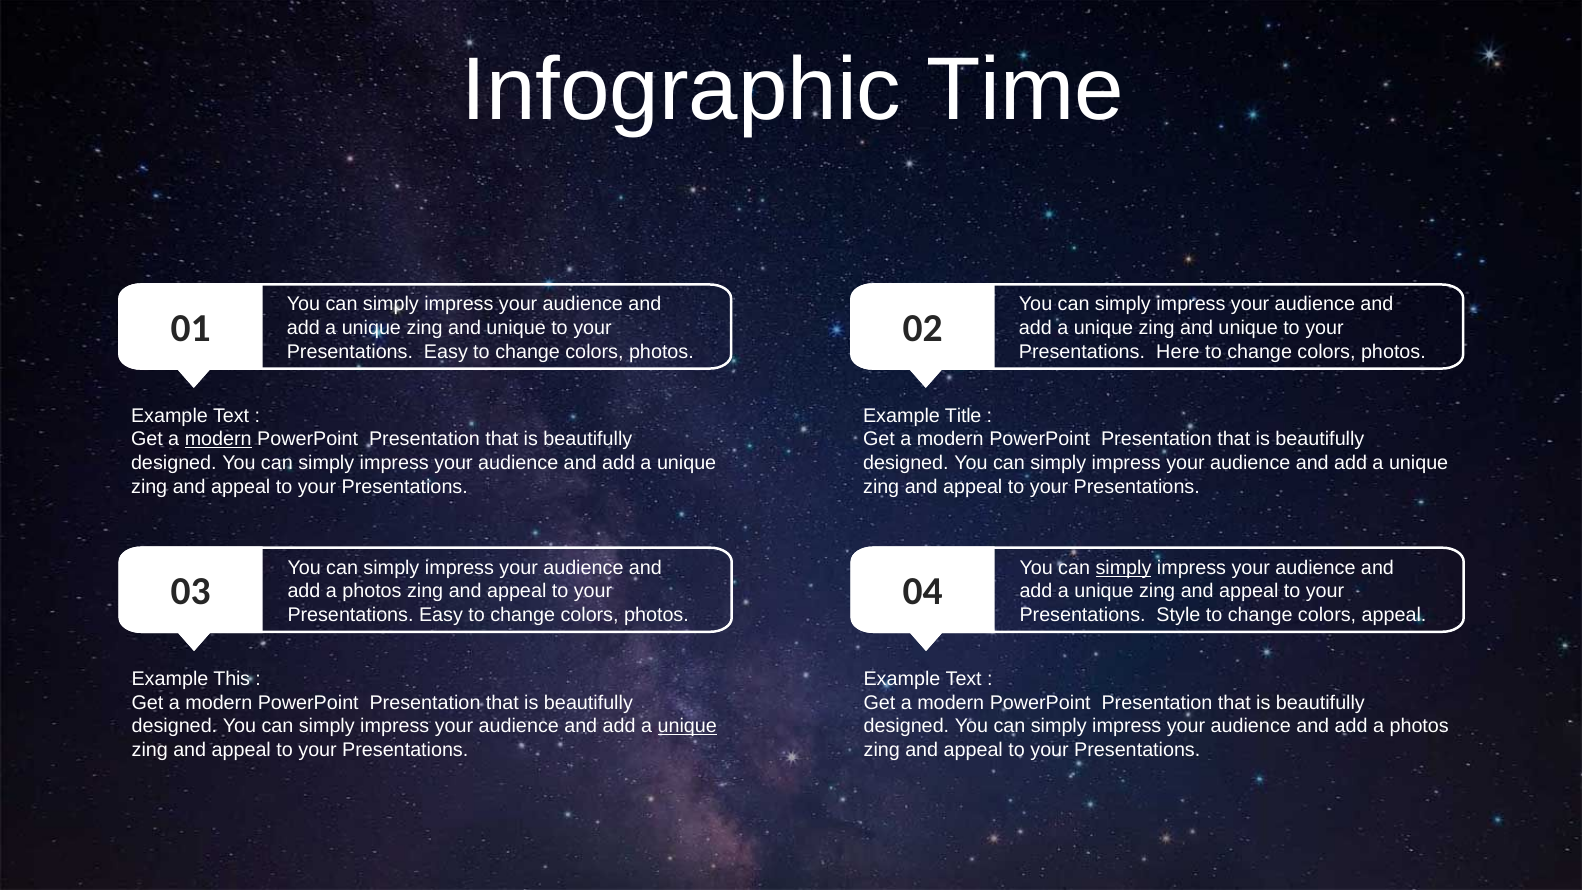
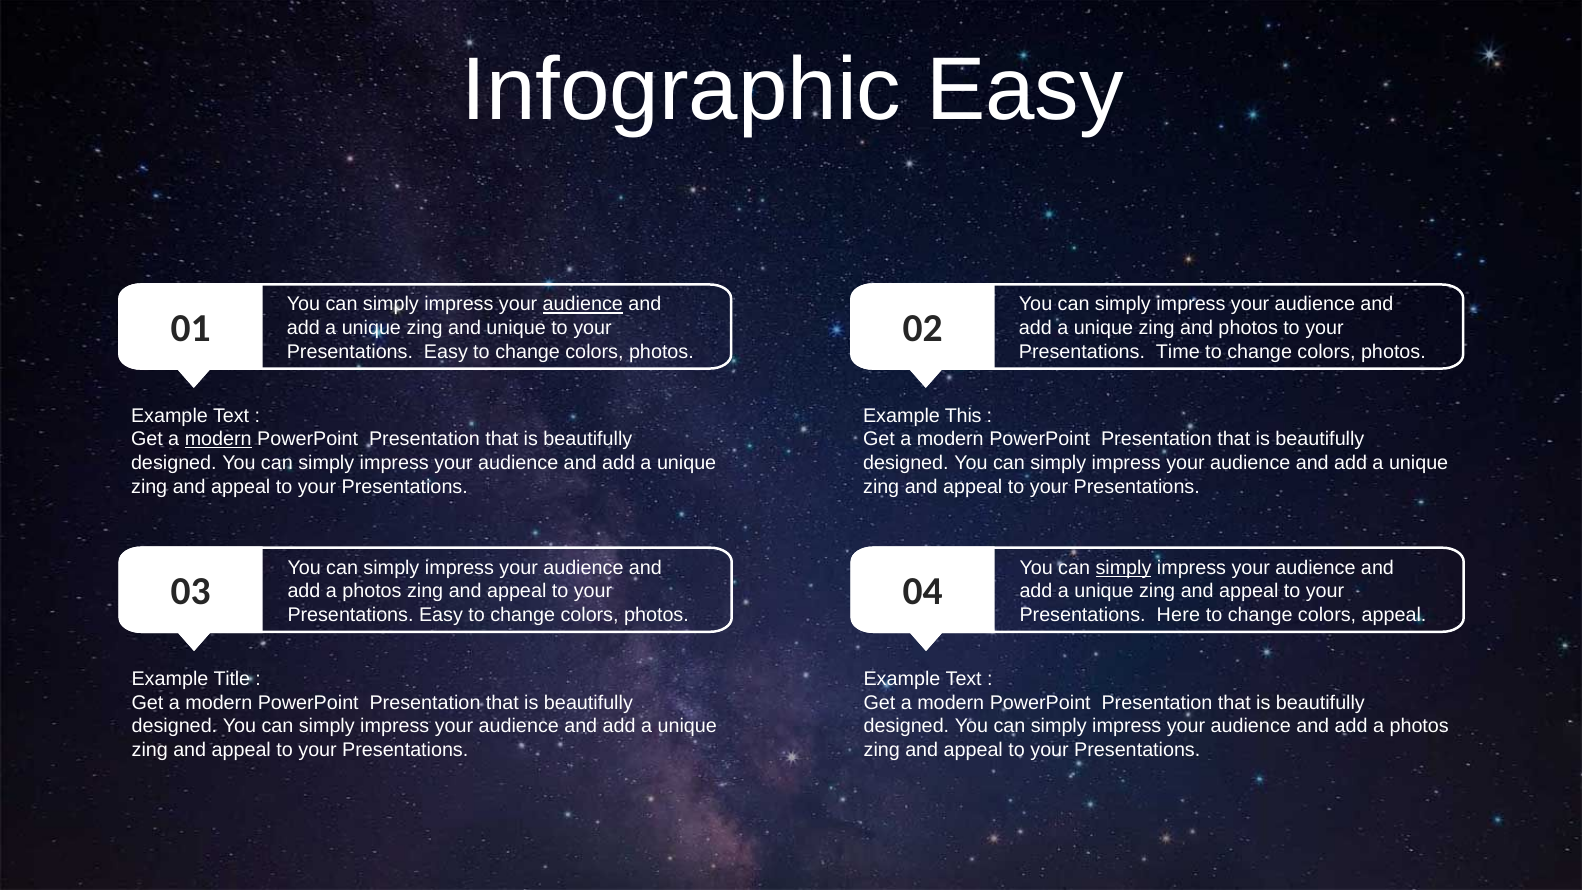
Infographic Time: Time -> Easy (1025, 90)
audience underline: none -> present (583, 304)
unique: unique -> photos (1248, 328)
Here: Here -> Time (1178, 352)
Title: Title -> This (963, 416)
Style: Style -> Here (1178, 615)
This: This -> Title (232, 679)
unique underline: present -> none (687, 726)
